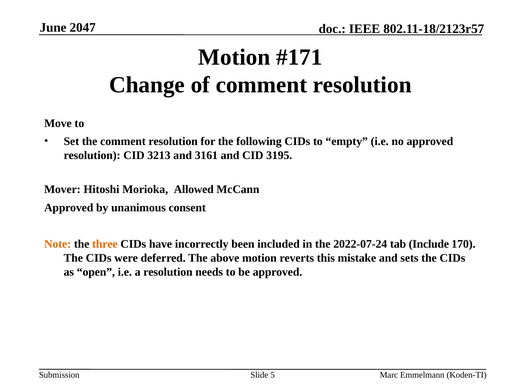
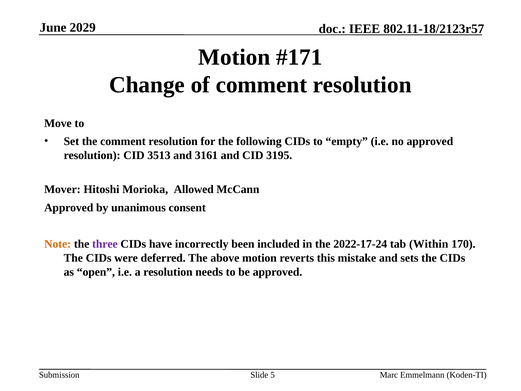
2047: 2047 -> 2029 (83, 28)
3213: 3213 -> 3513 (159, 155)
three colour: orange -> purple (105, 244)
2022-07-24: 2022-07-24 -> 2022-17-24 (360, 244)
Include: Include -> Within (429, 244)
